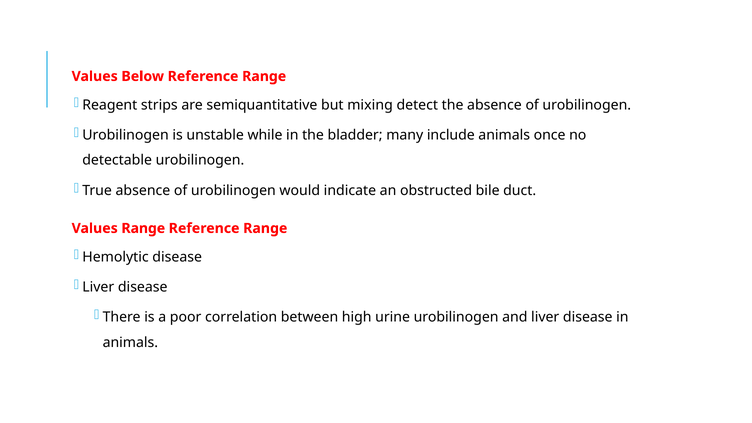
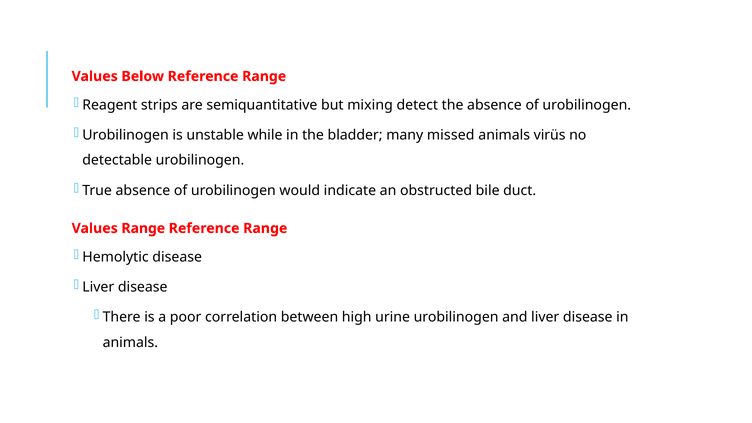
include: include -> missed (451, 135)
once: once -> virüs (550, 135)
